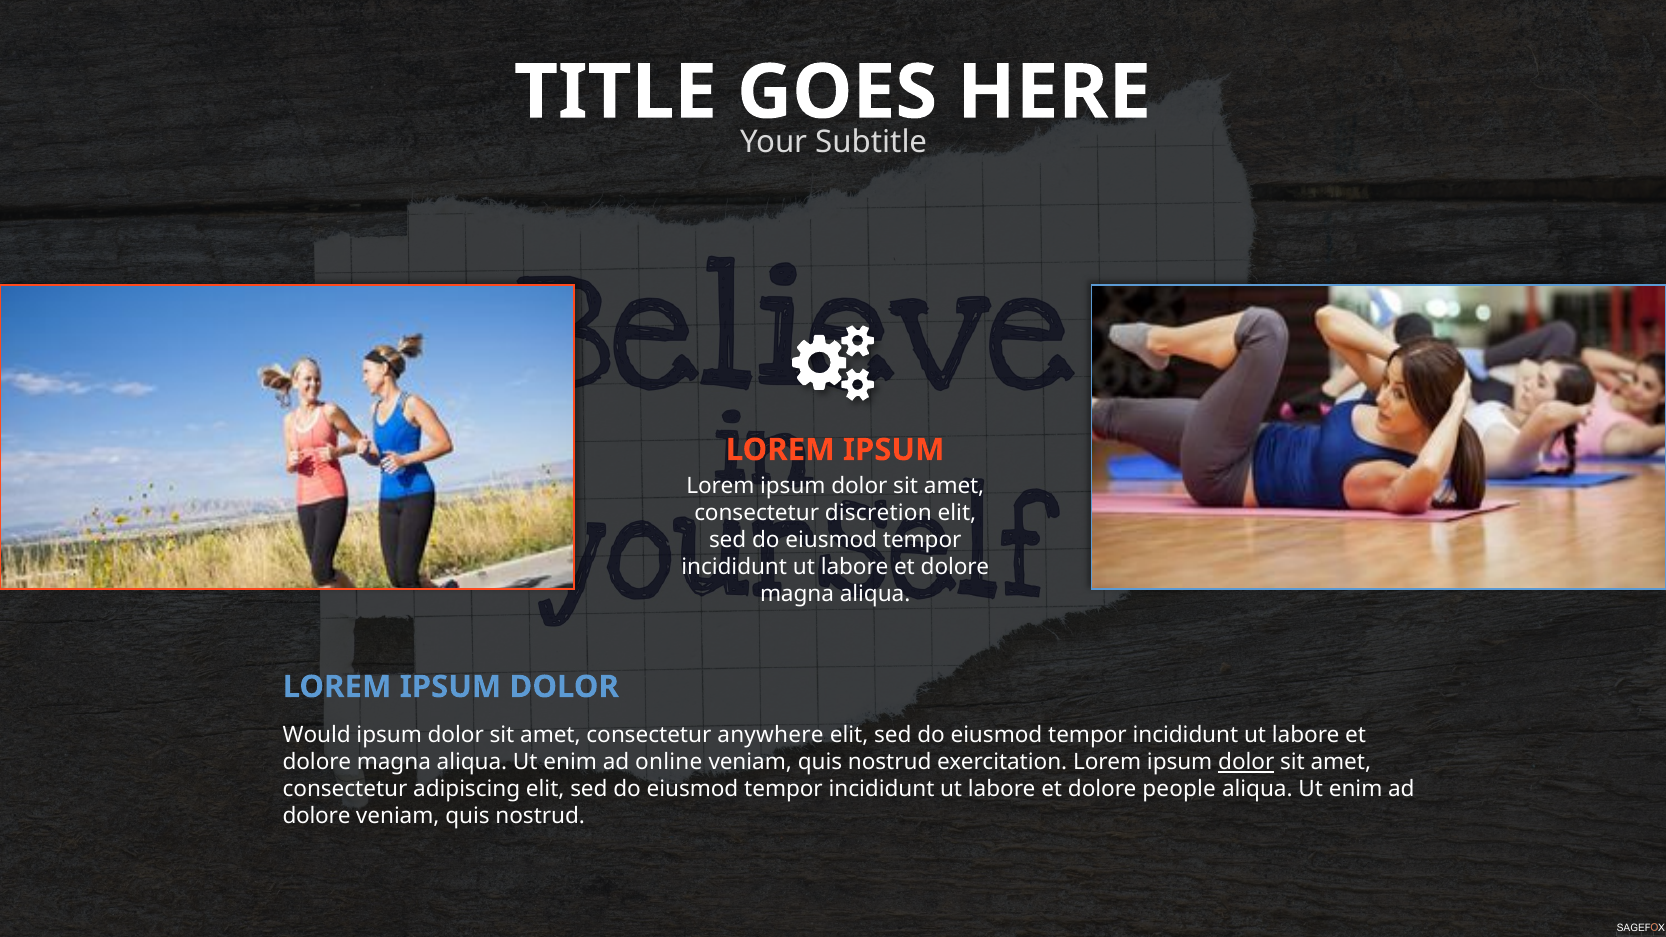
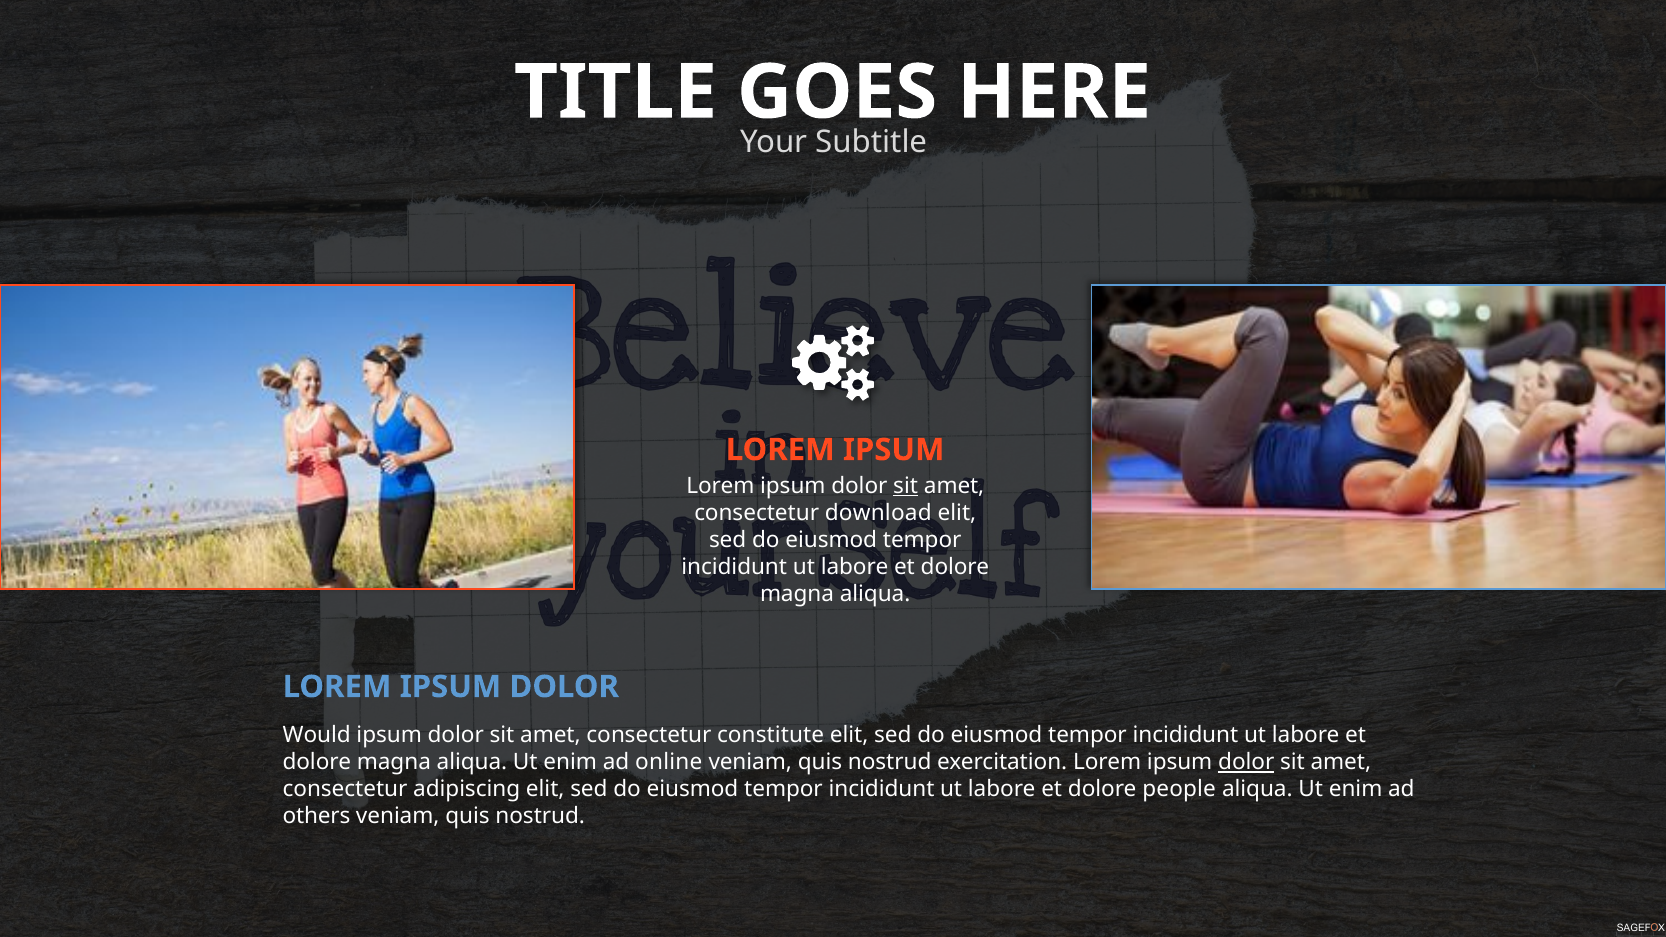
sit underline: none -> present (906, 486)
discretion: discretion -> download (878, 513)
anywhere: anywhere -> constitute (771, 735)
dolore: dolore -> others (317, 817)
